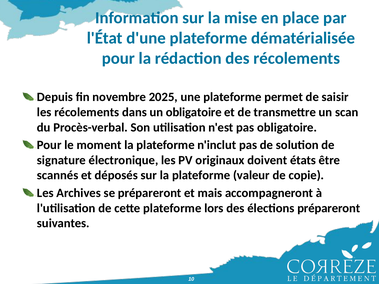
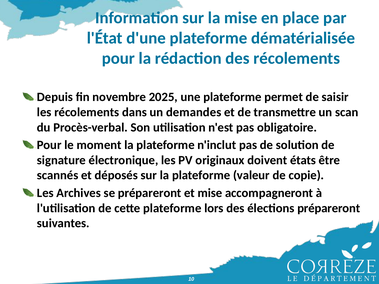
un obligatoire: obligatoire -> demandes (194, 112)
et mais: mais -> mise (210, 193)
